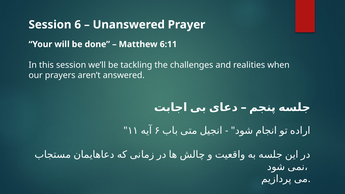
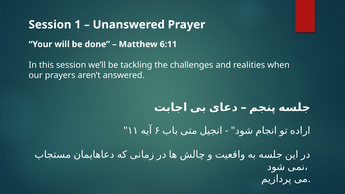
6: 6 -> 1 (78, 25)
